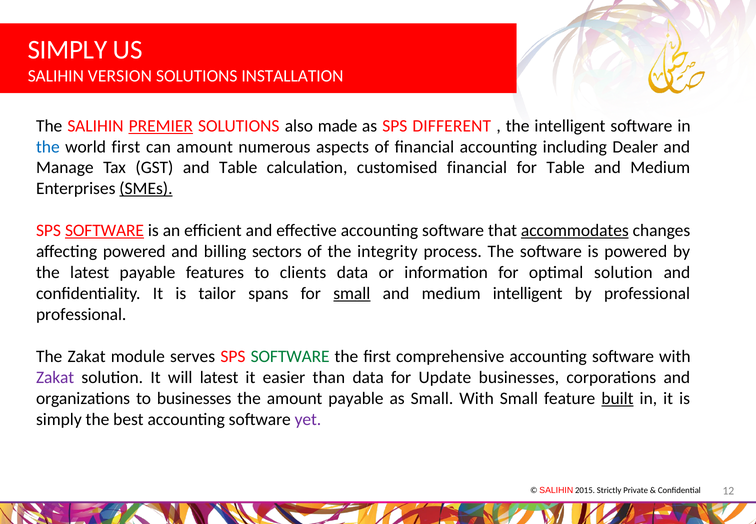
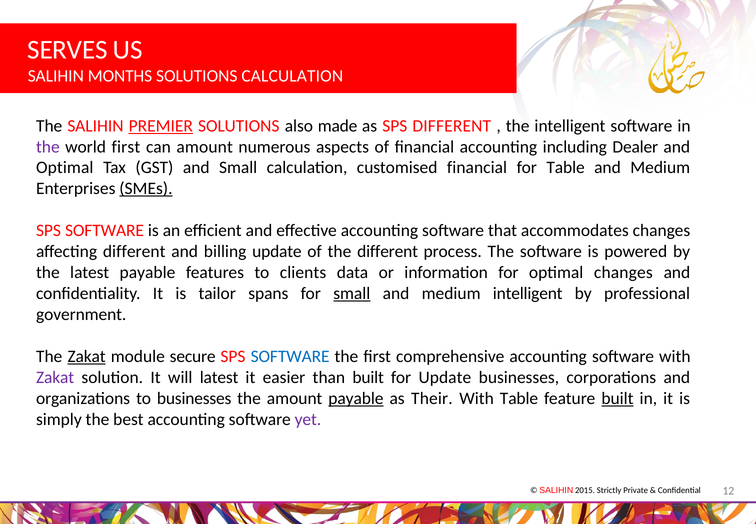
SIMPLY: SIMPLY -> SERVES (67, 50)
VERSION: VERSION -> MONTHS (120, 76)
SOLUTIONS INSTALLATION: INSTALLATION -> CALCULATION (292, 76)
the colour: blue -> purple (48, 147)
Manage: Manage -> Optimal (65, 168)
and Table: Table -> Small (238, 168)
SOFTWARE underline: present -> none (104, 230)
accommodates underline: present -> none (575, 230)
affecting powered: powered -> different (134, 251)
billing sectors: sectors -> update (277, 251)
the integrity: integrity -> different (388, 251)
optimal solution: solution -> changes (623, 272)
professional: professional -> government (81, 314)
Zakat underline: none -> present (87, 356)
serves: serves -> secure (193, 356)
SOFTWARE colour: green -> blue (290, 356)
than data: data -> built (368, 377)
payable underline: none -> present (356, 398)
as Small: Small -> Their (432, 398)
With Small: Small -> Table (519, 398)
